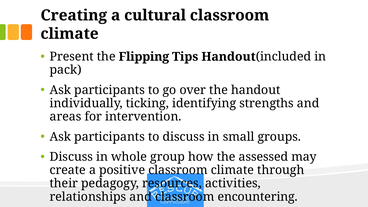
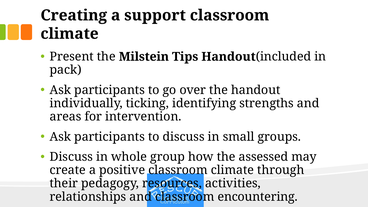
cultural: cultural -> support (155, 15)
Flipping: Flipping -> Milstein (144, 57)
